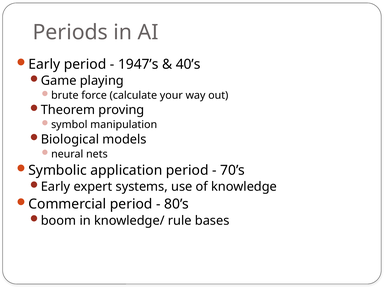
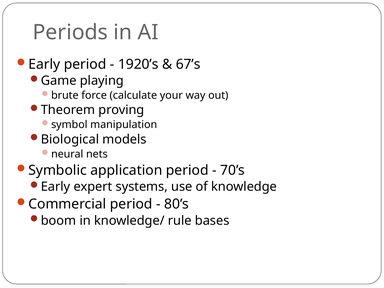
1947’s: 1947’s -> 1920’s (138, 64)
40’s: 40’s -> 67’s (188, 64)
